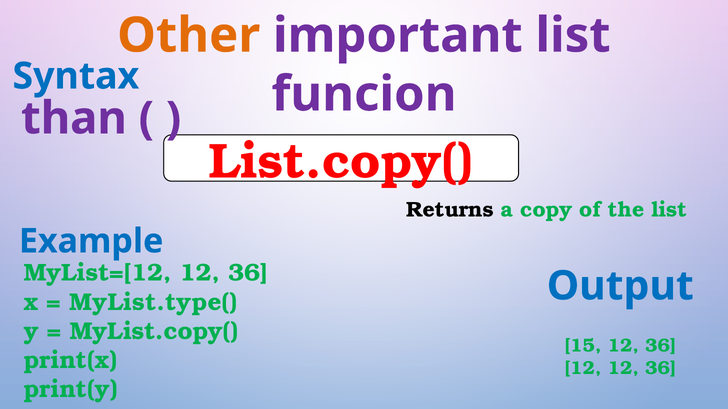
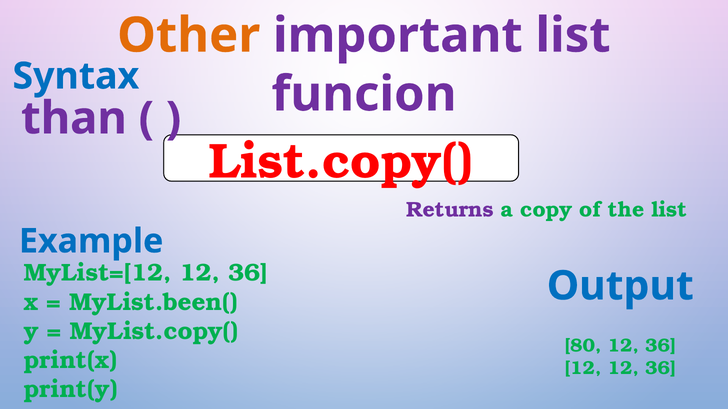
Returns colour: black -> purple (450, 210)
MyList.type(: MyList.type( -> MyList.been( (154, 302)
15: 15 -> 80 (583, 346)
